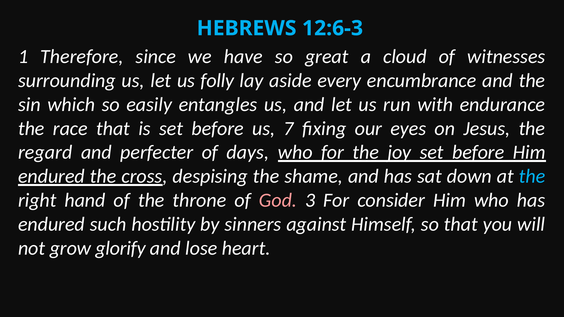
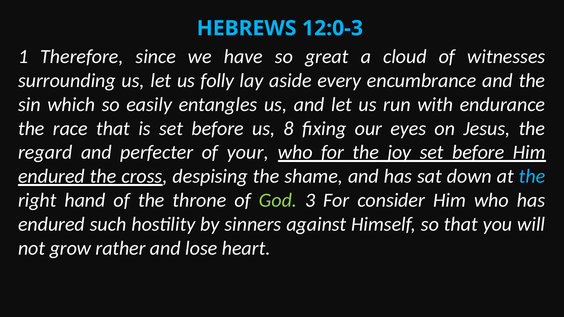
12:6-3: 12:6-3 -> 12:0-3 (333, 28)
7: 7 -> 8 (289, 129)
days: days -> your (248, 152)
God colour: pink -> light green (278, 200)
glorify: glorify -> rather (121, 248)
